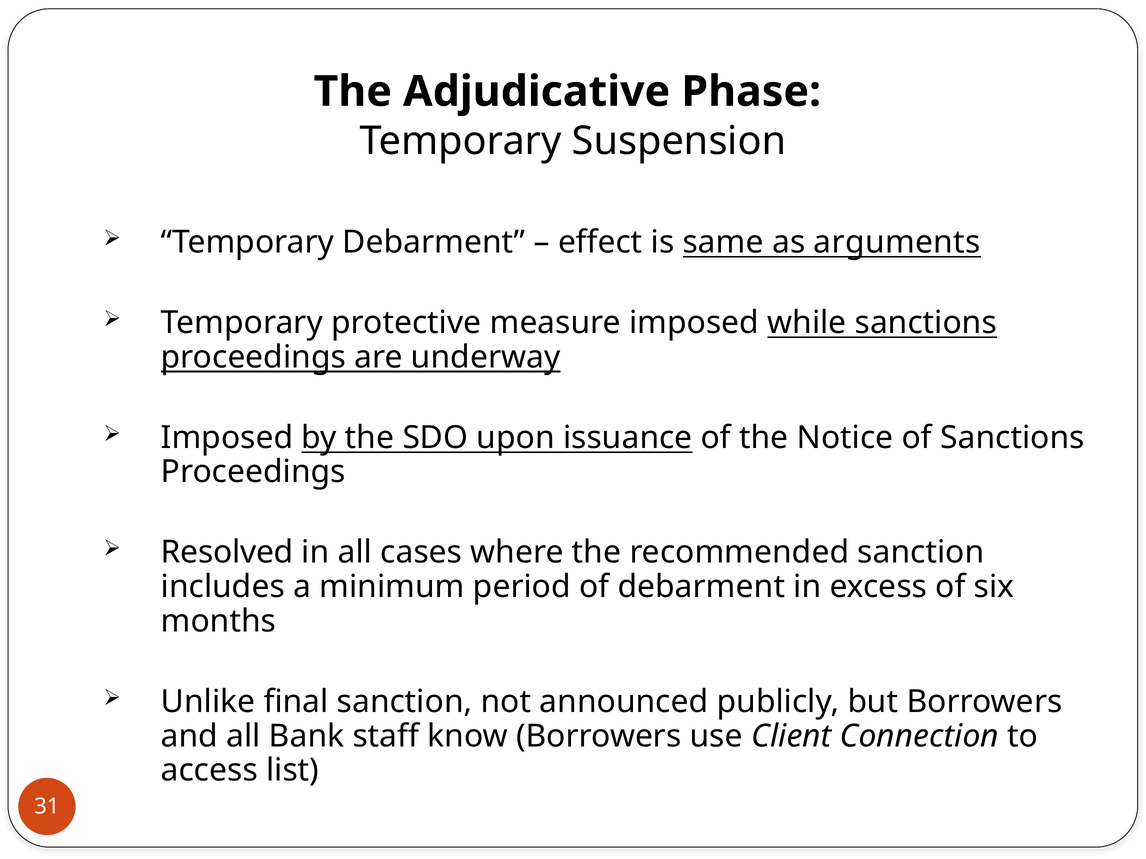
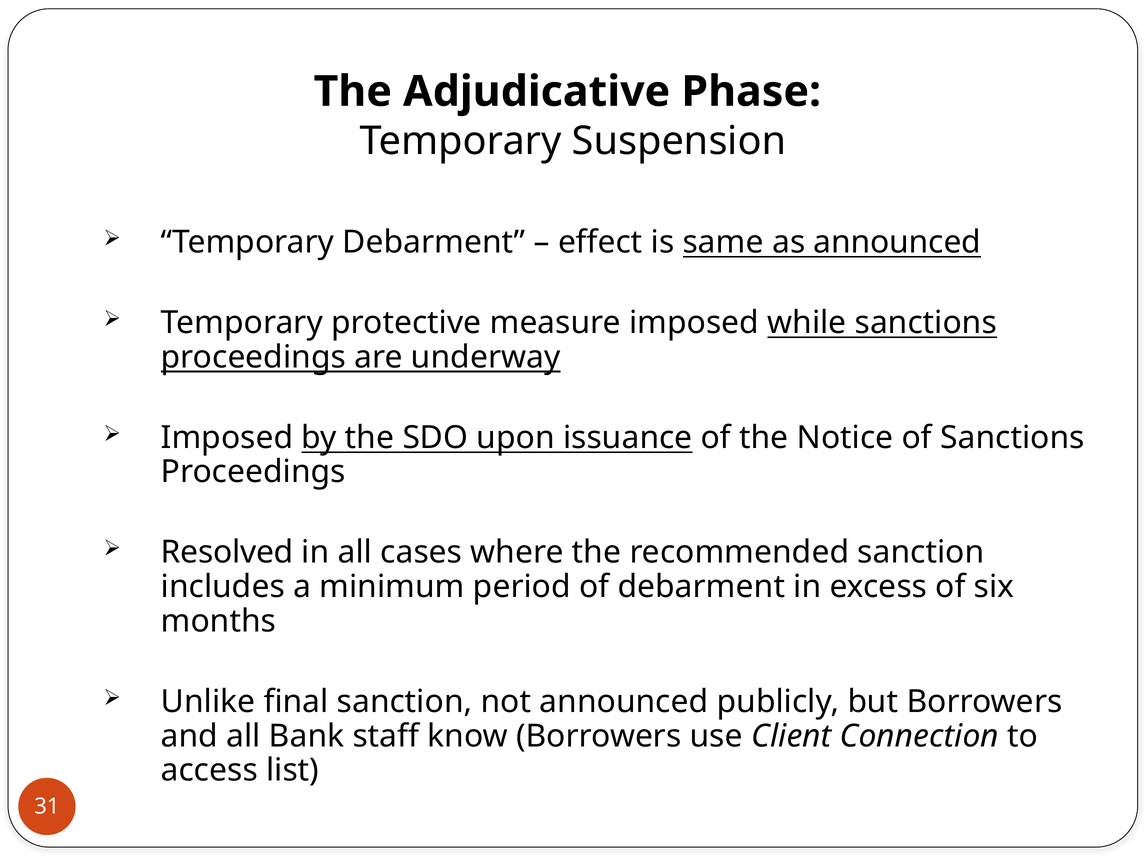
as arguments: arguments -> announced (897, 242)
